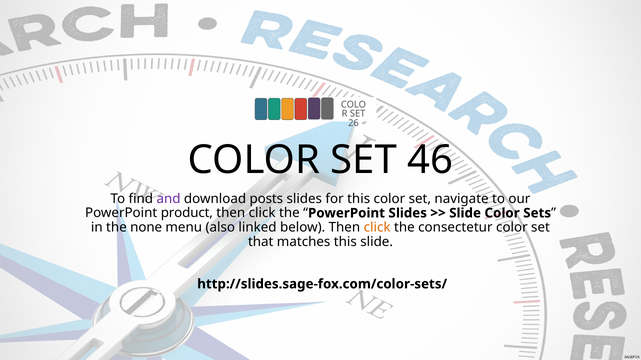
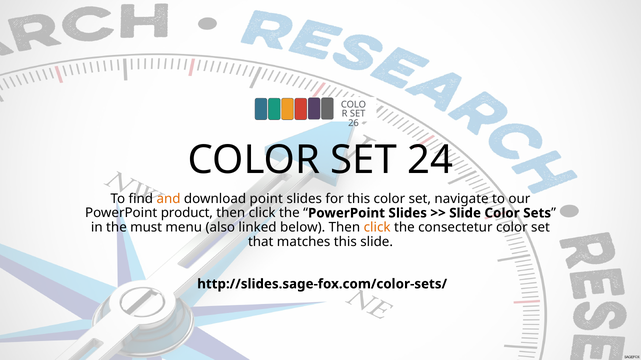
46: 46 -> 24 (430, 160)
and colour: purple -> orange (169, 199)
posts: posts -> point (266, 199)
none: none -> must (146, 228)
